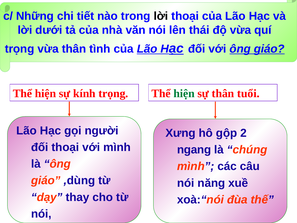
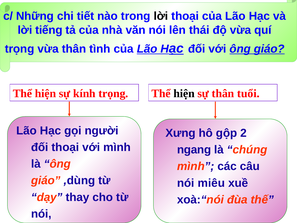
dưới: dưới -> tiếng (49, 30)
hiện colour: green -> black (184, 93)
năng: năng -> miêu (211, 183)
